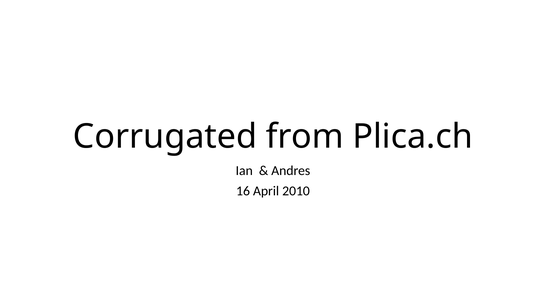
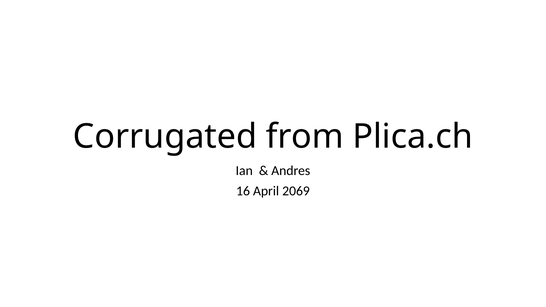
2010: 2010 -> 2069 (296, 191)
